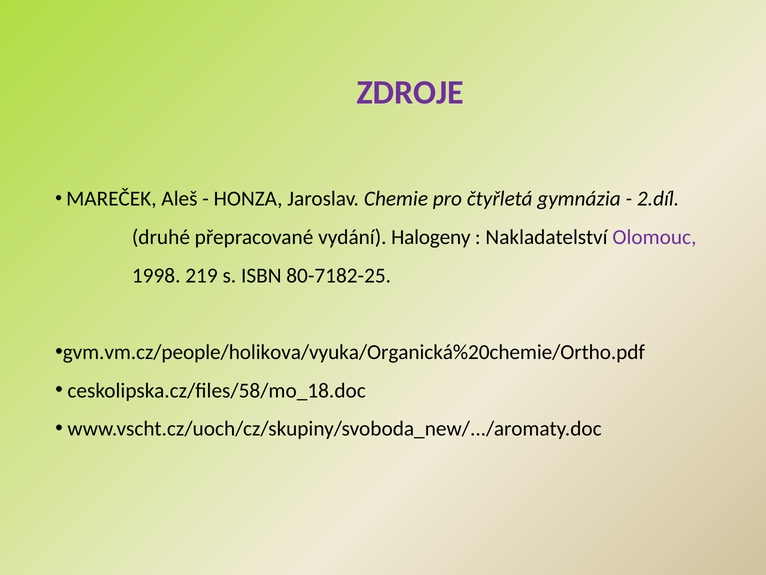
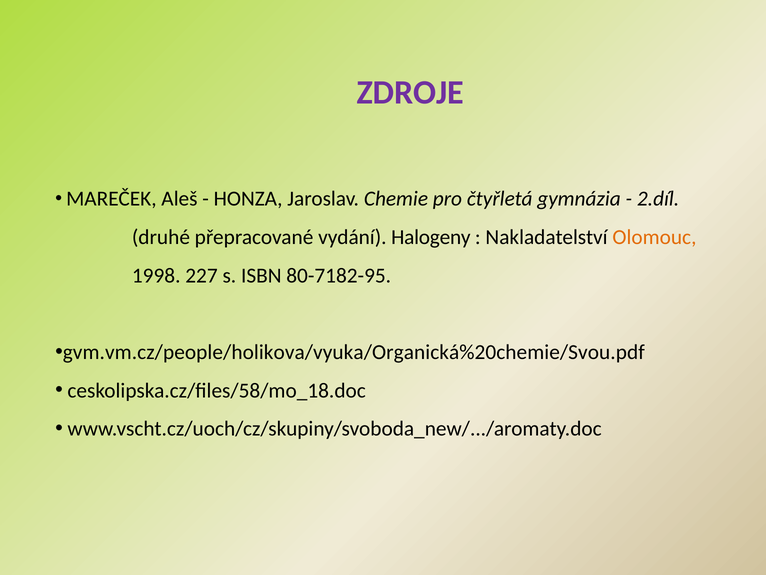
Olomouc colour: purple -> orange (654, 237)
219: 219 -> 227 (201, 275)
80-7182-25: 80-7182-25 -> 80-7182-95 (339, 275)
gvm.vm.cz/people/holikova/vyuka/Organická%20chemie/Ortho.pdf: gvm.vm.cz/people/holikova/vyuka/Organická%20chemie/Ortho.pdf -> gvm.vm.cz/people/holikova/vyuka/Organická%20chemie/Svou.pdf (354, 352)
